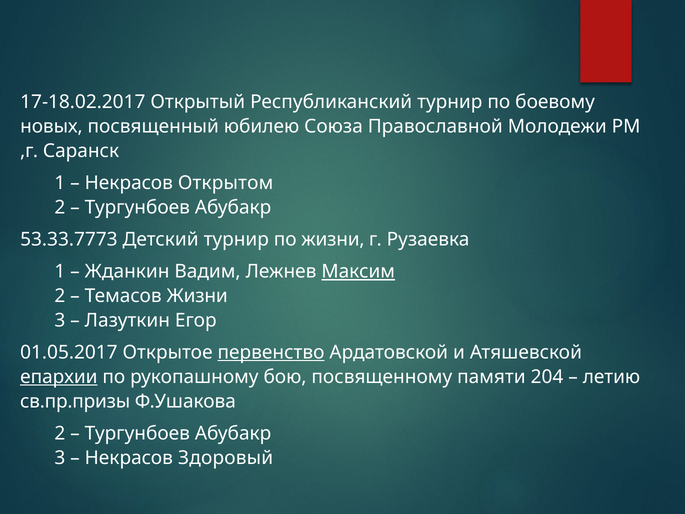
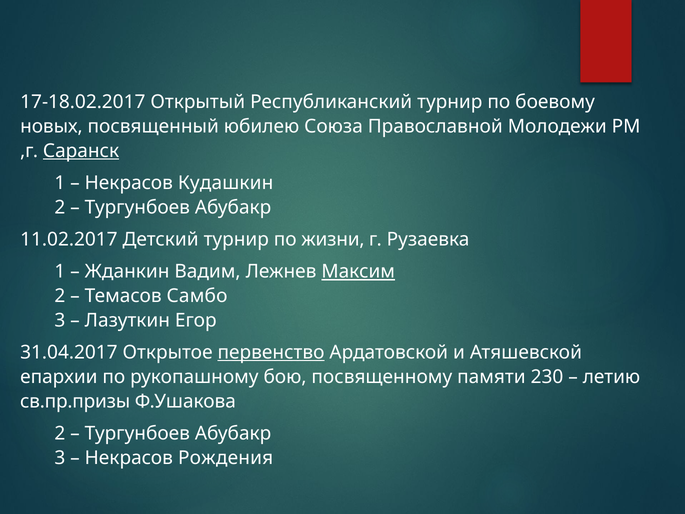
Саранск underline: none -> present (81, 151)
Открытом: Открытом -> Кудашкин (226, 183)
53.33.7773: 53.33.7773 -> 11.02.2017 (69, 239)
Темасов Жизни: Жизни -> Самбо (197, 296)
01.05.2017: 01.05.2017 -> 31.04.2017 (69, 352)
епархии underline: present -> none (59, 377)
204: 204 -> 230 (547, 377)
Здоровый: Здоровый -> Рождения (226, 458)
